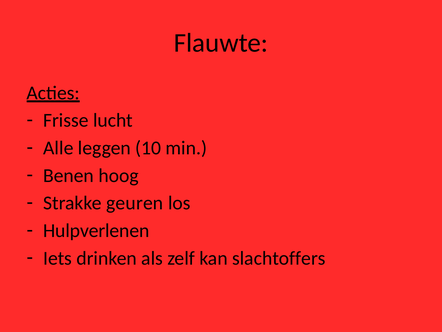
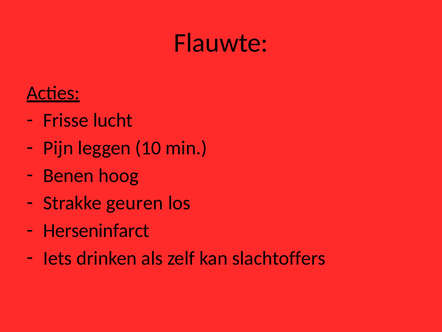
Alle: Alle -> Pijn (58, 148)
Hulpverlenen: Hulpverlenen -> Herseninfarct (96, 230)
